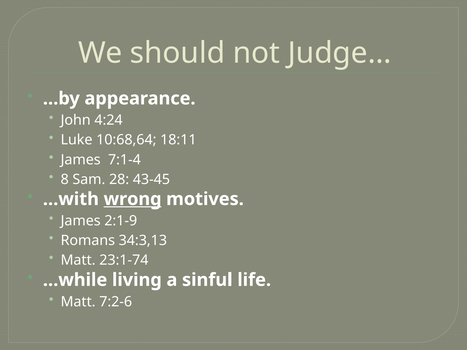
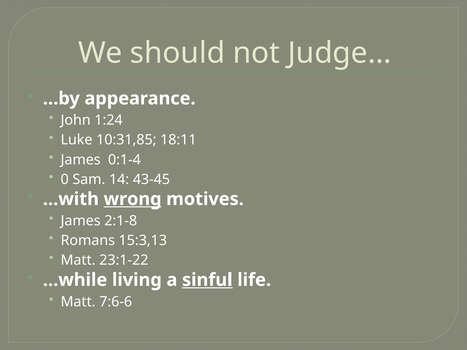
4:24: 4:24 -> 1:24 (109, 120)
10:68,64: 10:68,64 -> 10:31,85 (126, 140)
7:1-4: 7:1-4 -> 0:1-4 (124, 160)
8: 8 -> 0 (65, 179)
28: 28 -> 14 (119, 179)
2:1-9: 2:1-9 -> 2:1-8 (121, 221)
34:3,13: 34:3,13 -> 15:3,13 (143, 241)
23:1-74: 23:1-74 -> 23:1-22 (124, 260)
sinful underline: none -> present (207, 280)
7:2-6: 7:2-6 -> 7:6-6 (116, 302)
